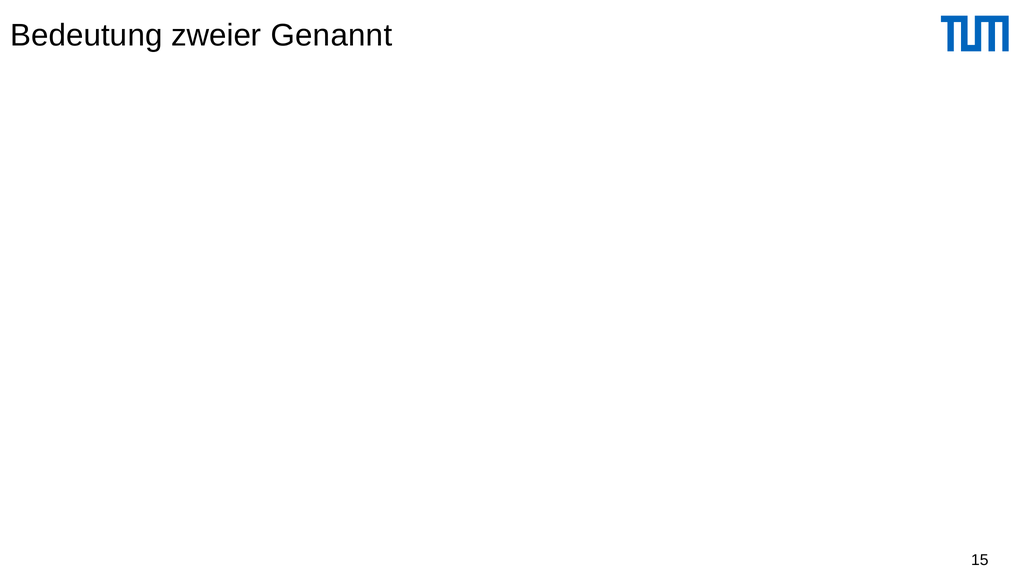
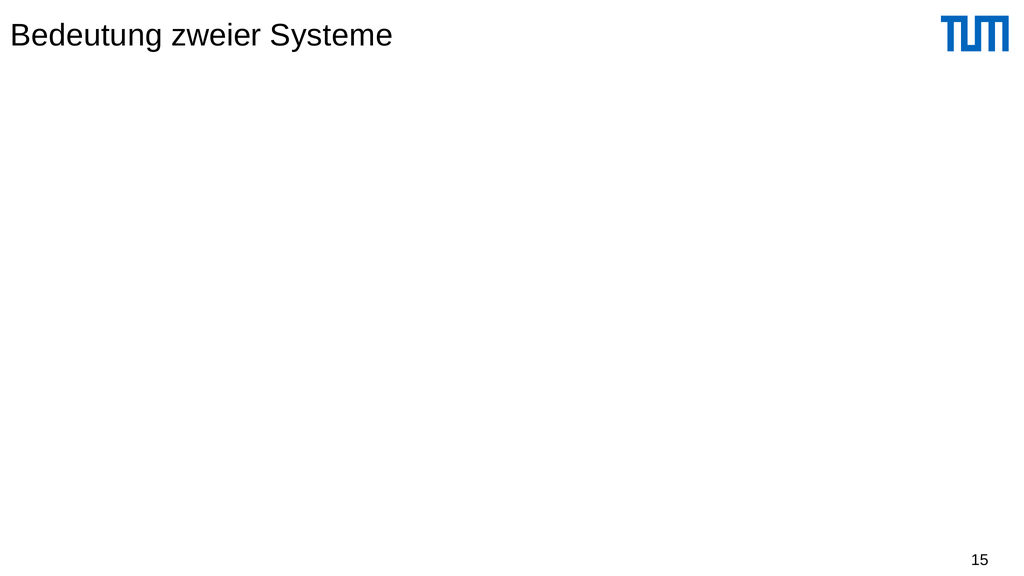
Genannt: Genannt -> Systeme (331, 35)
